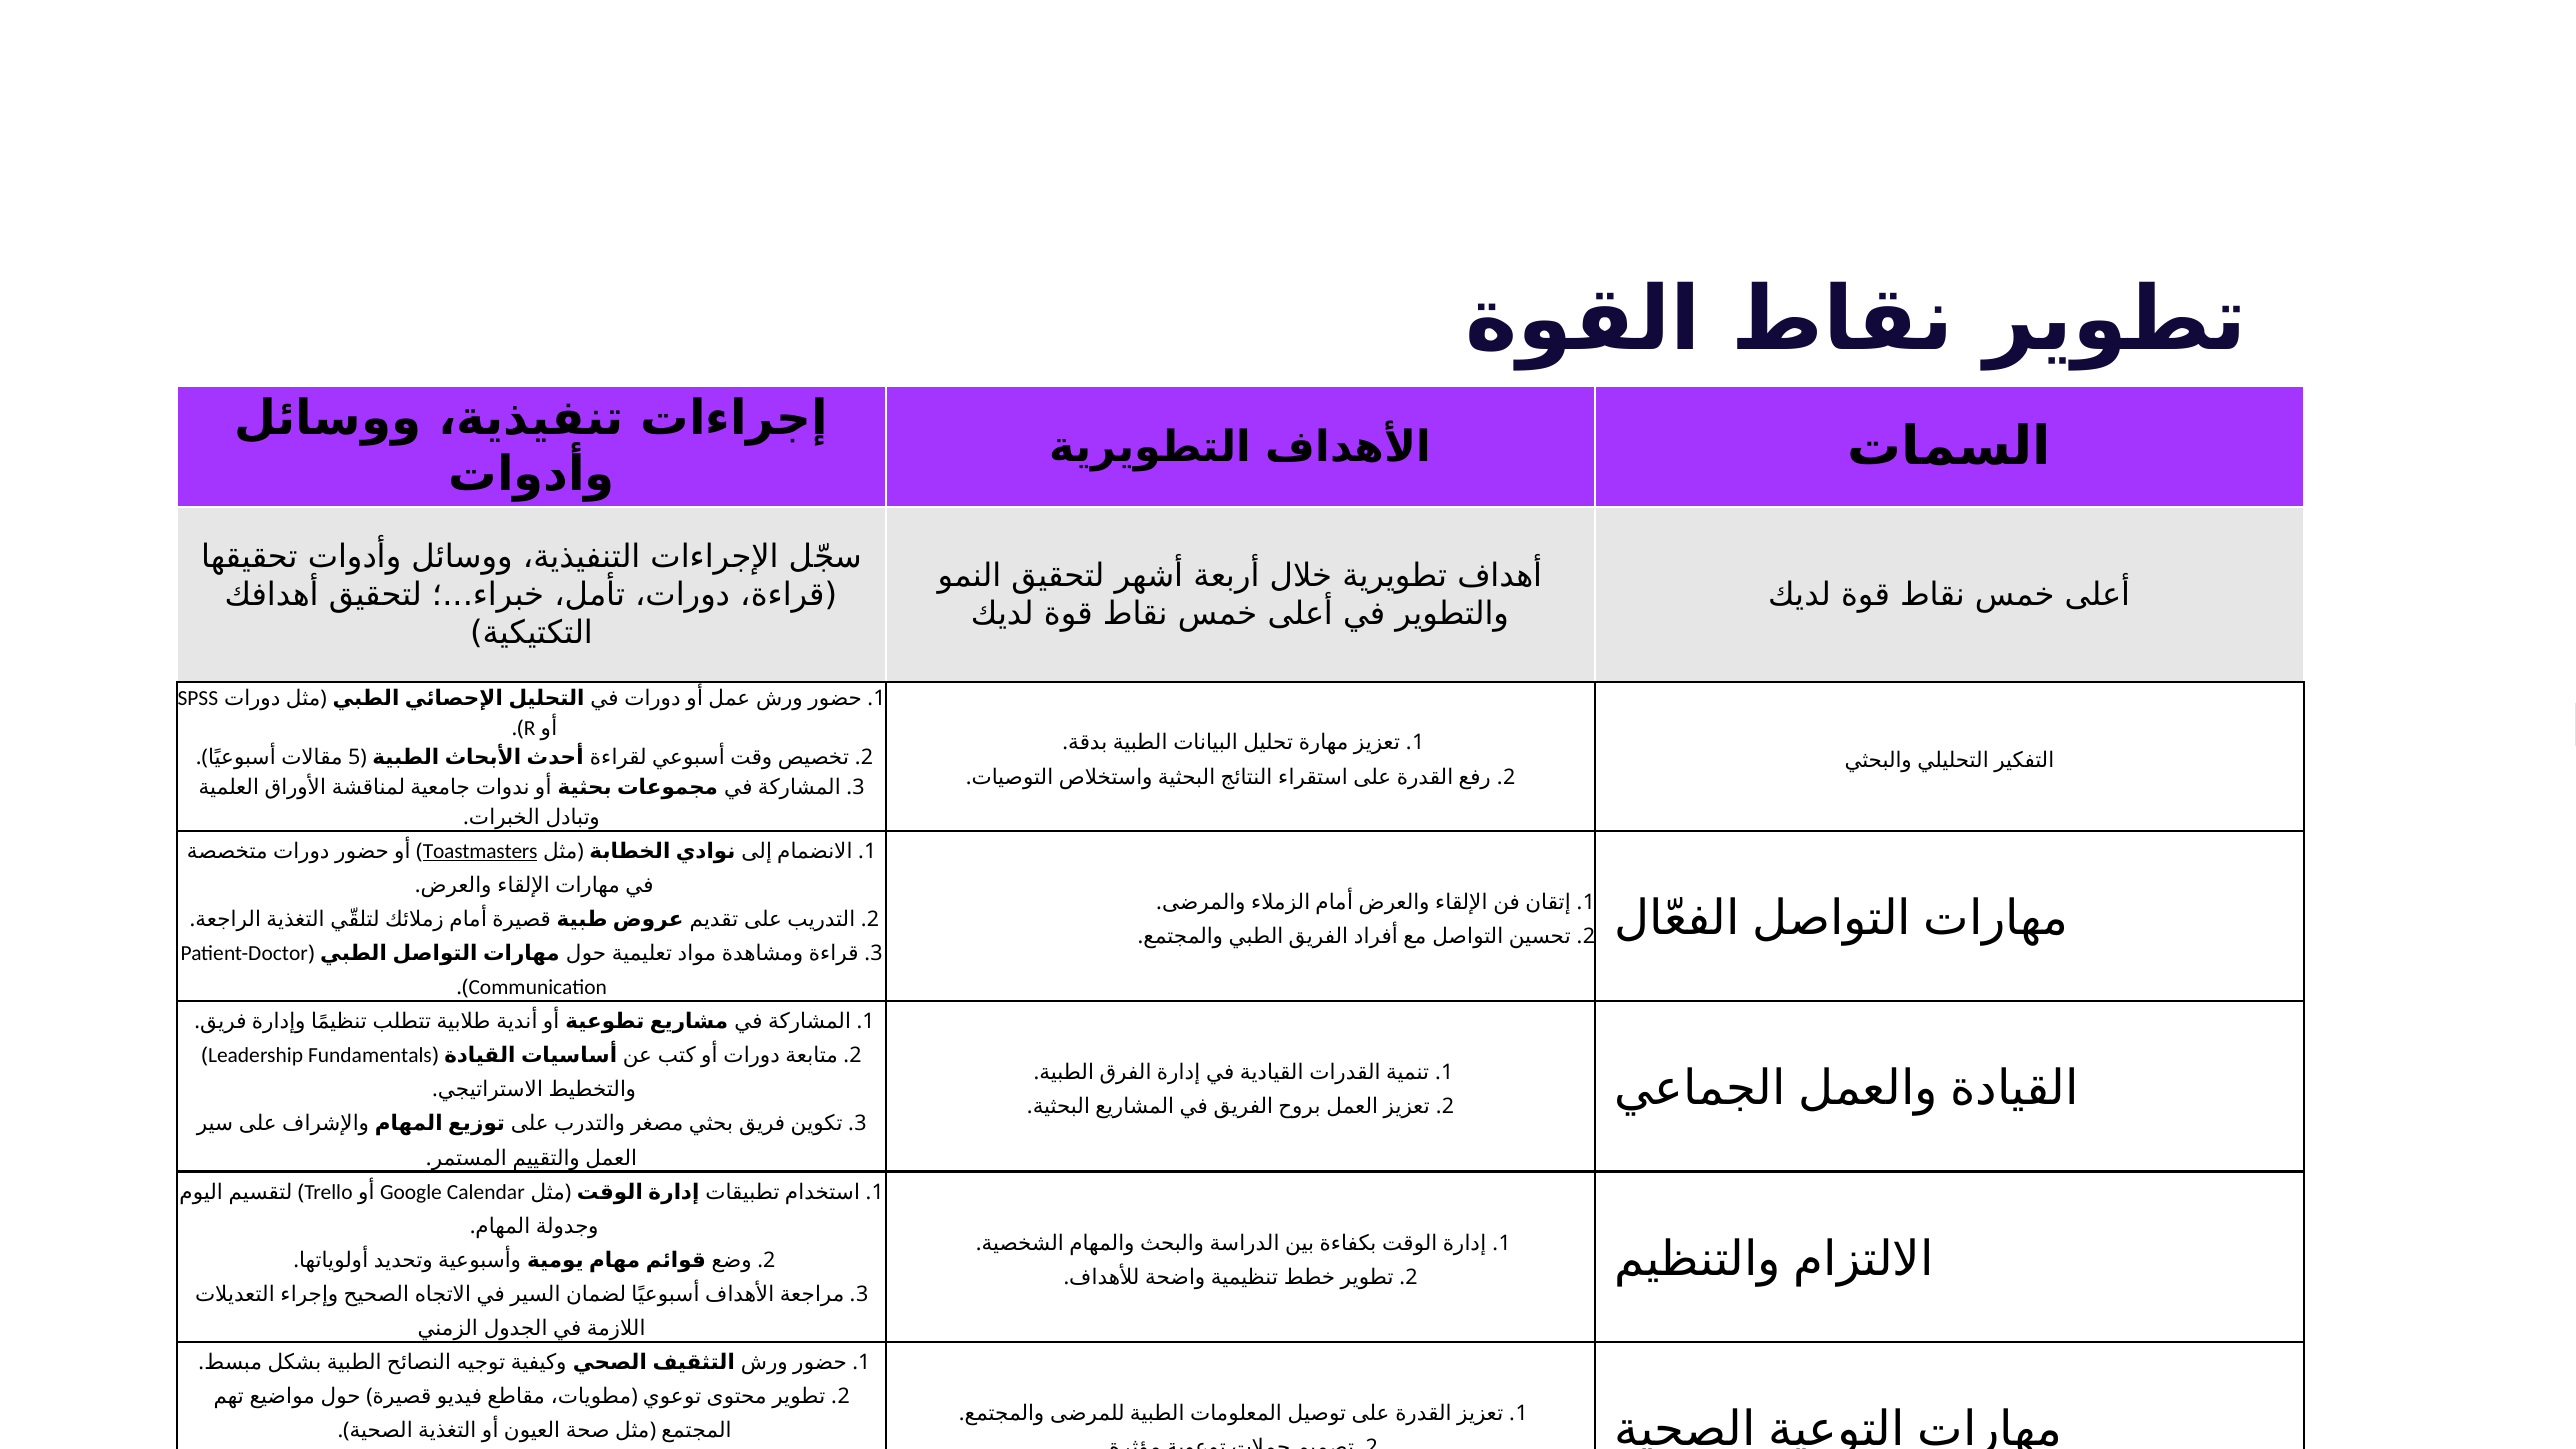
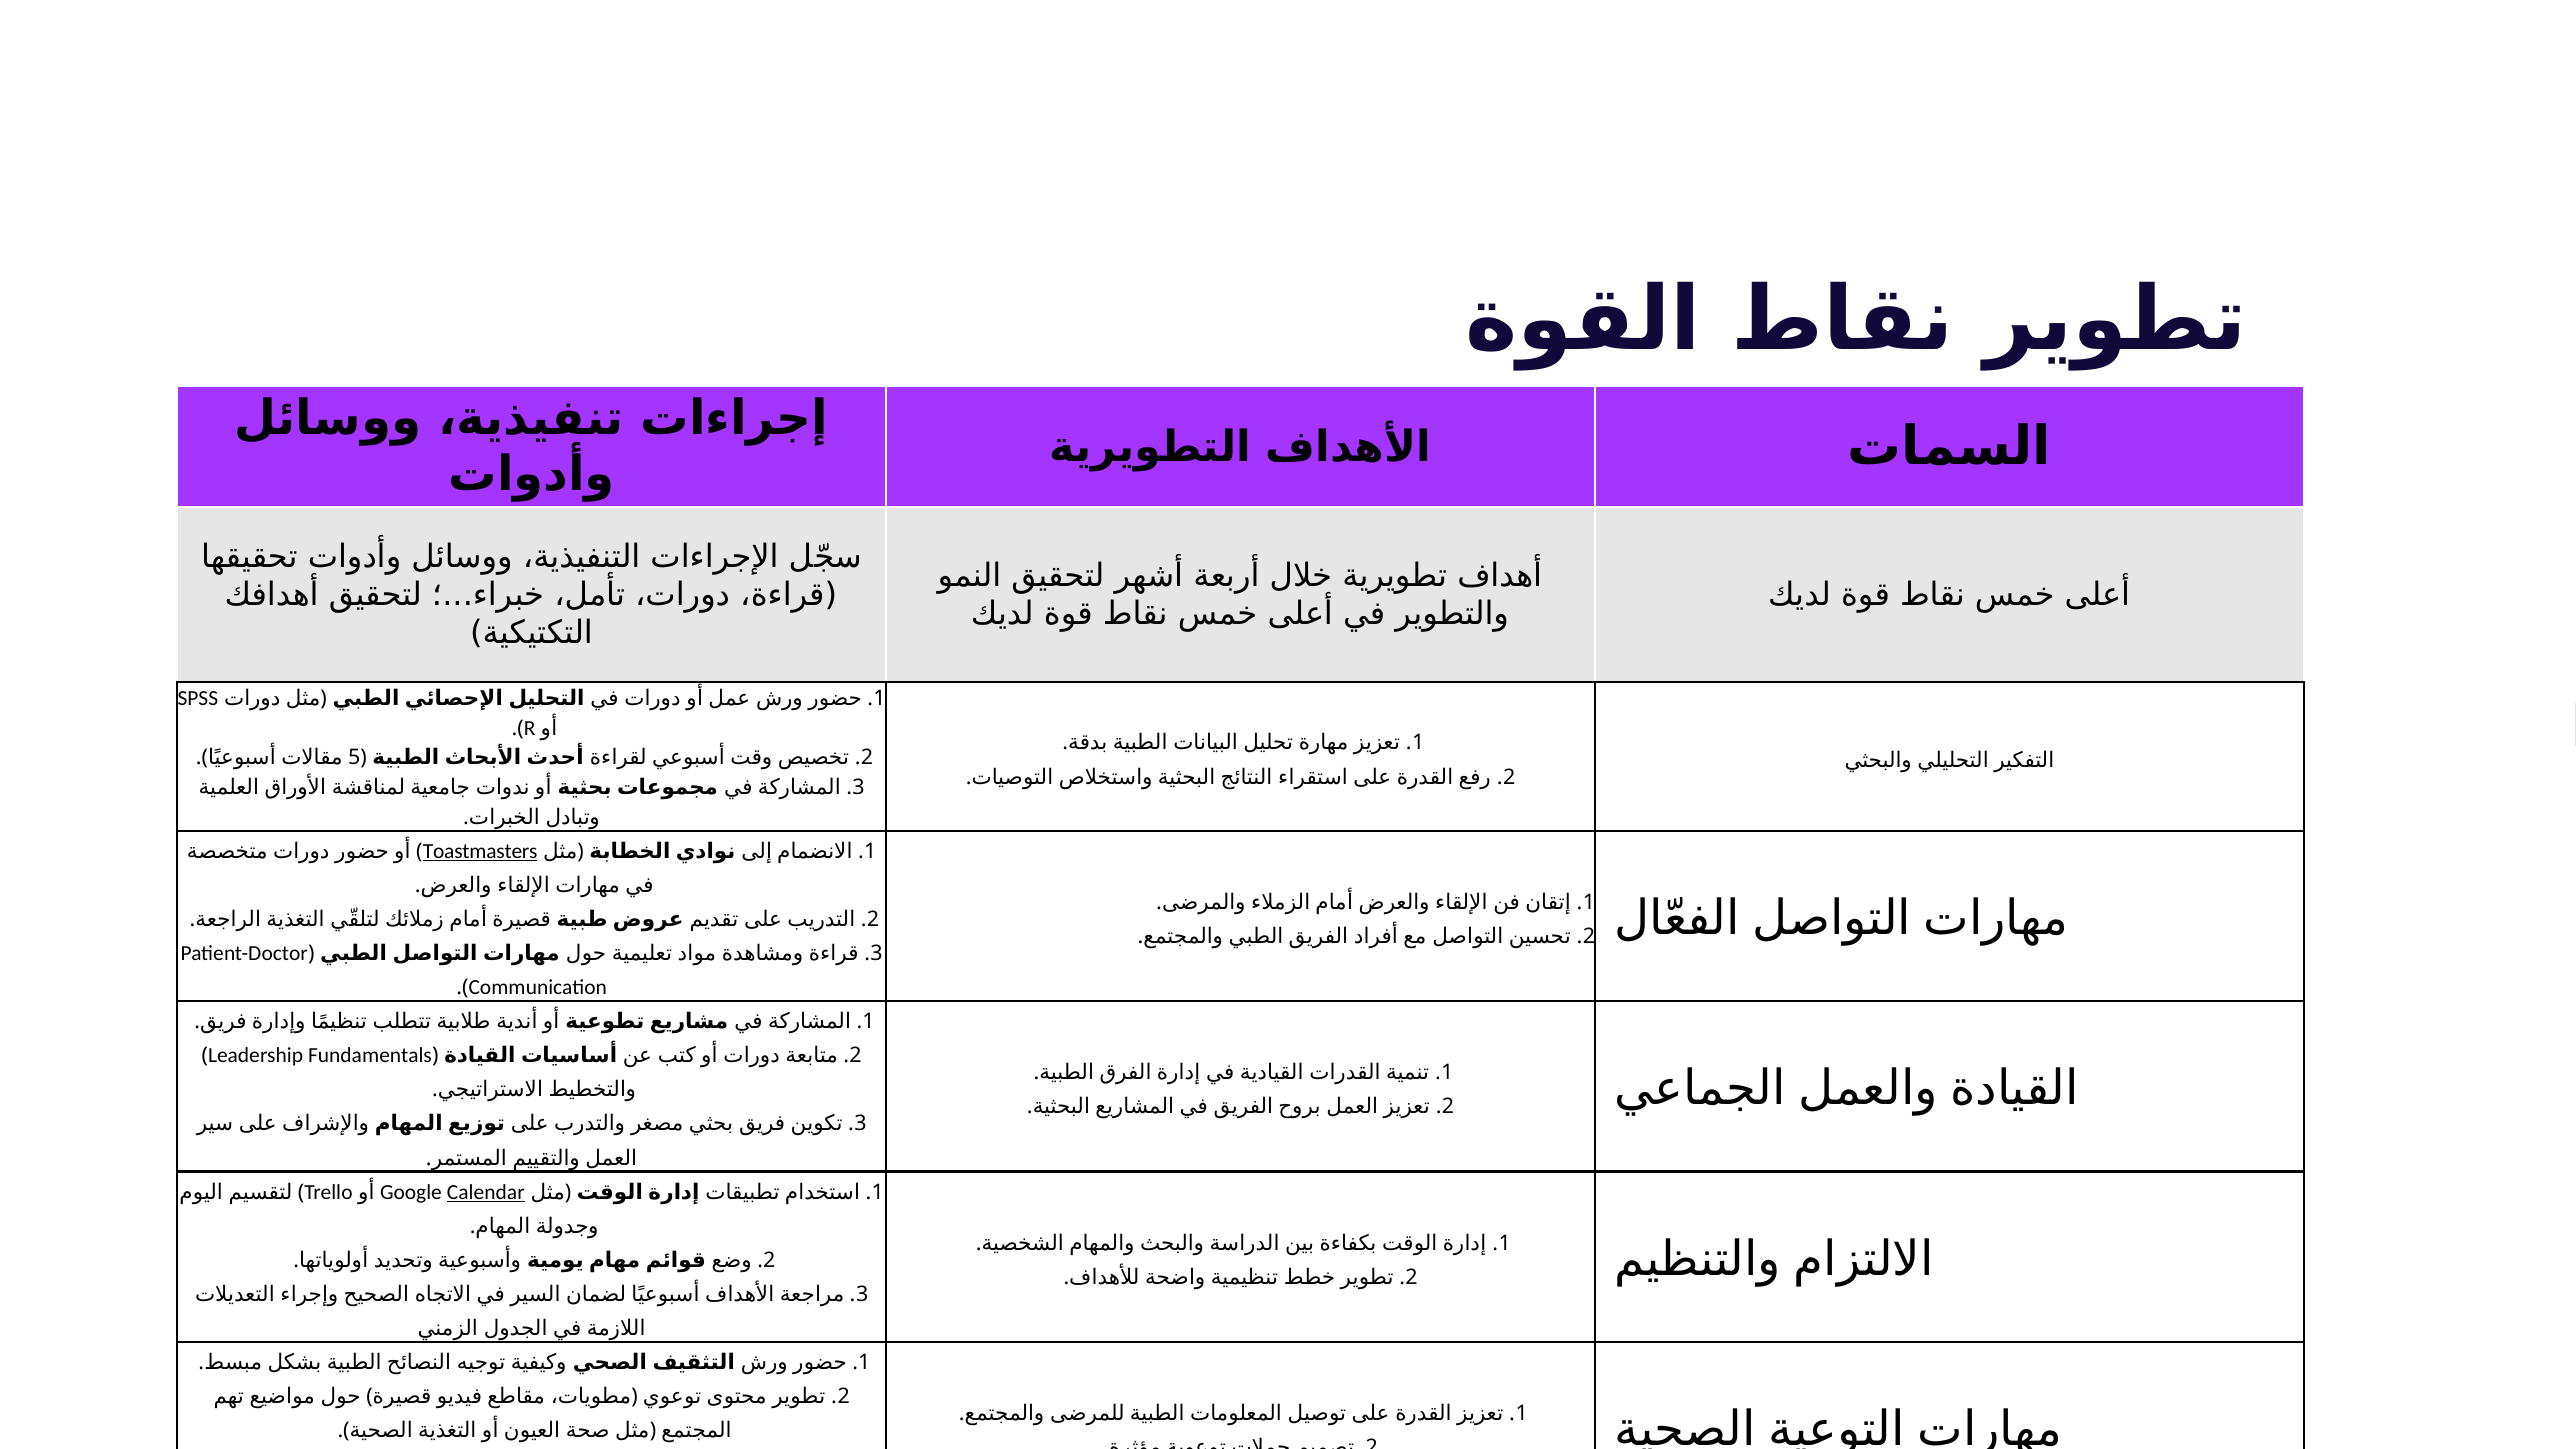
Calendar underline: none -> present (486, 1192)
